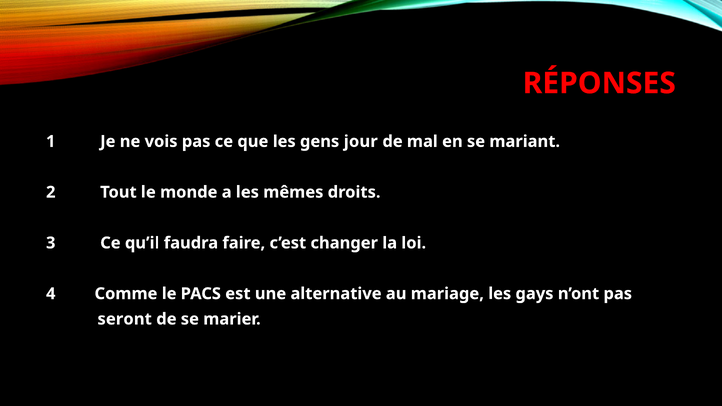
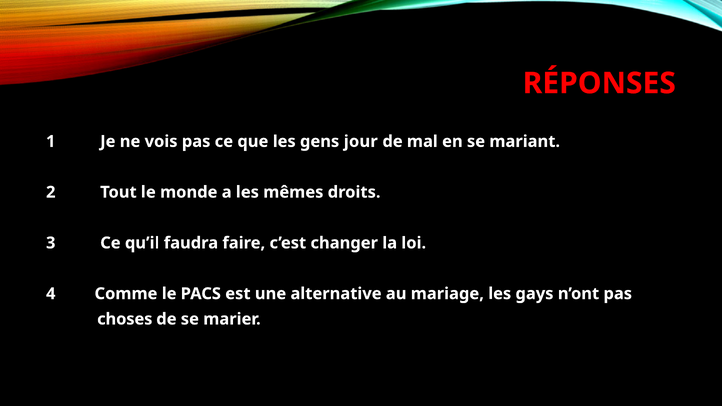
seront: seront -> choses (125, 319)
